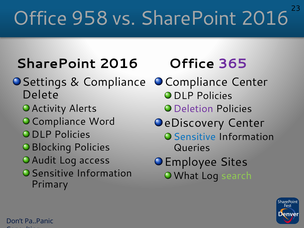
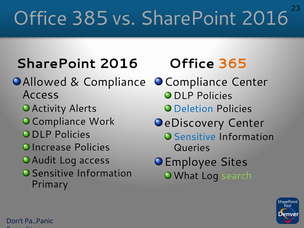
958: 958 -> 385 (90, 18)
365 colour: purple -> orange (233, 64)
Settings: Settings -> Allowed (44, 82)
Delete: Delete -> Access (41, 95)
Deletion colour: purple -> blue (193, 109)
Word: Word -> Work (102, 121)
Blocking: Blocking -> Increase (51, 147)
